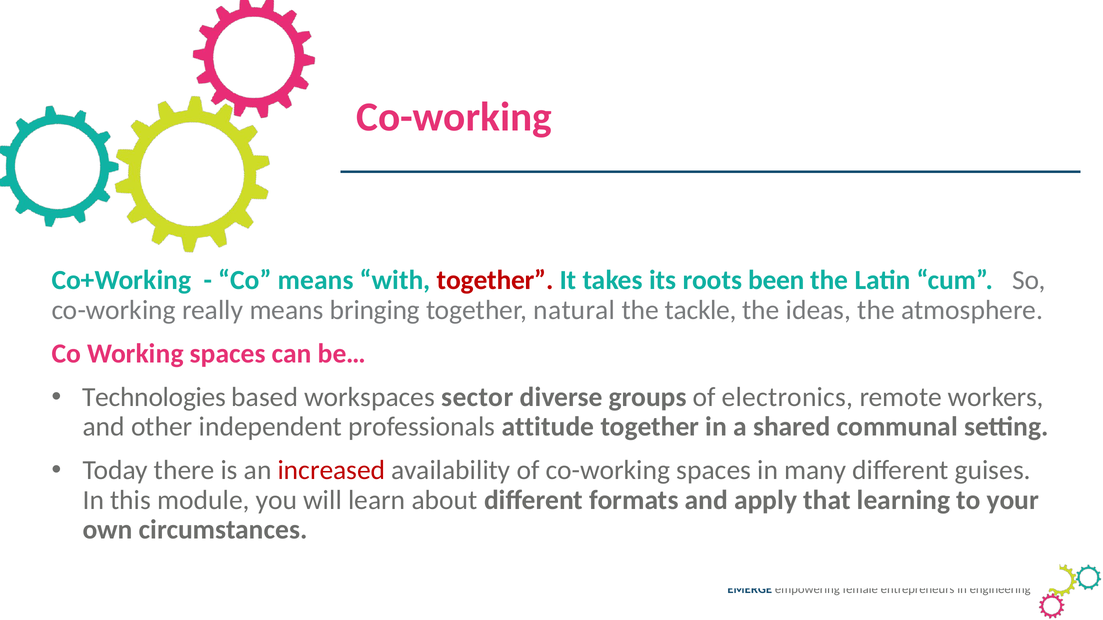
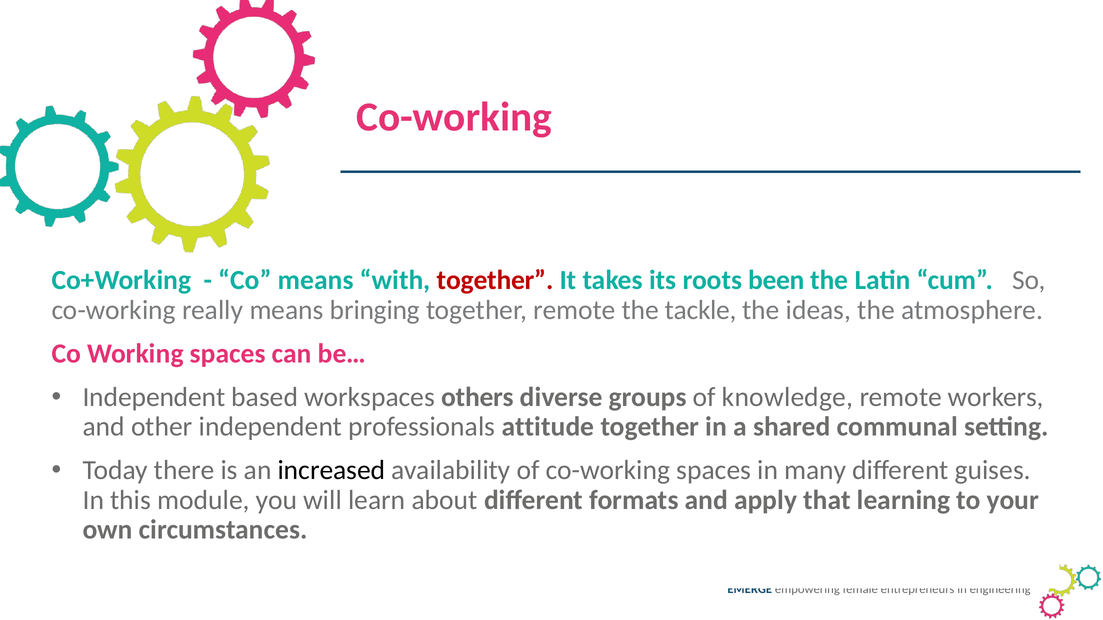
together natural: natural -> remote (574, 310)
Technologies: Technologies -> Independent (154, 397)
sector: sector -> others (478, 397)
electronics: electronics -> knowledge (788, 397)
increased colour: red -> black (332, 471)
